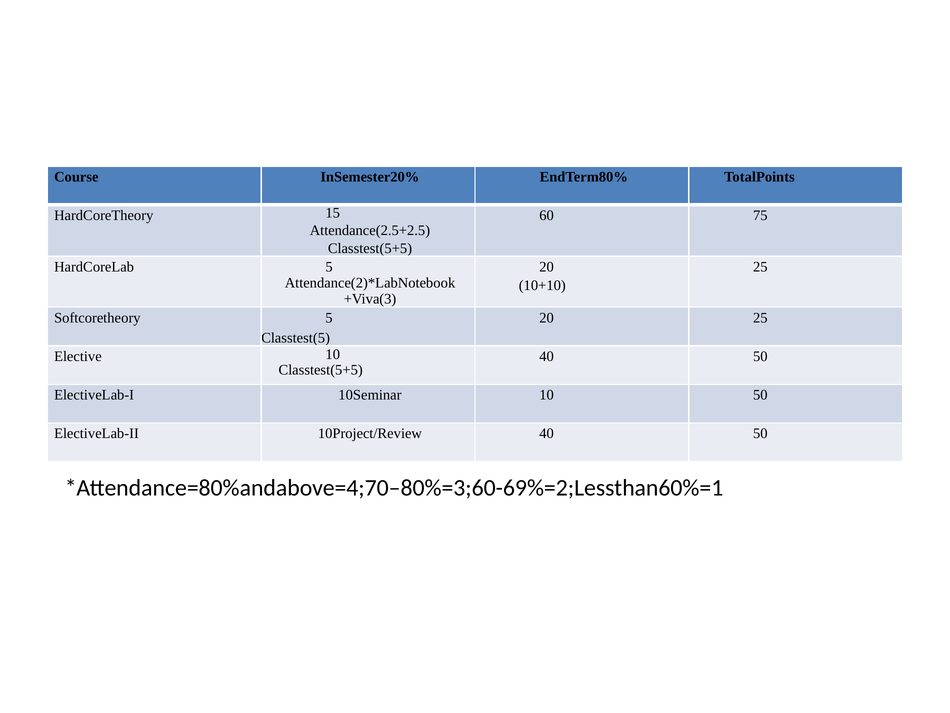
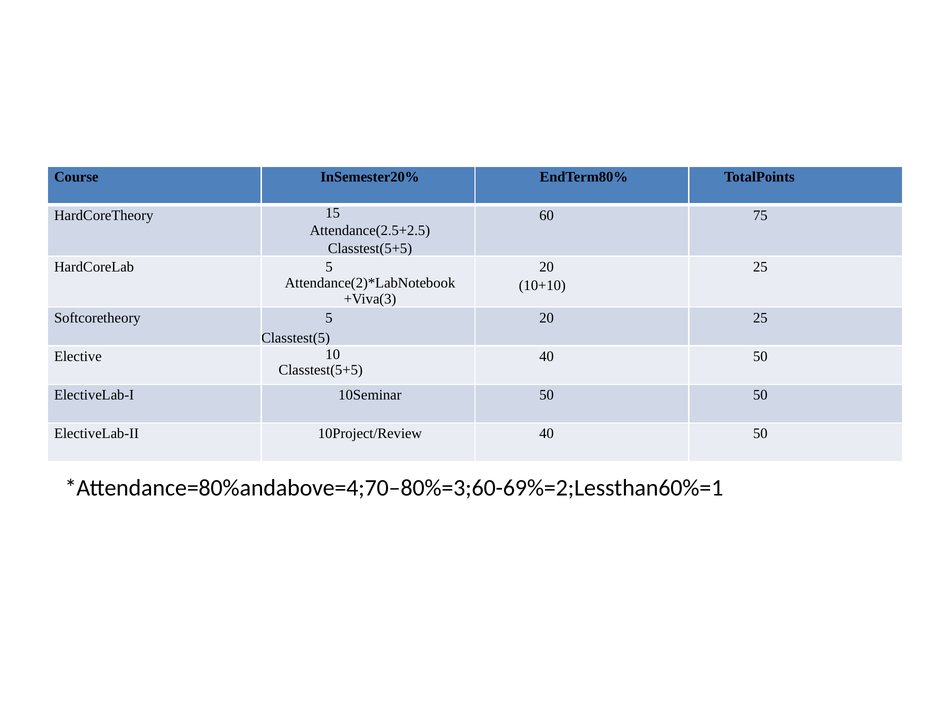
10Seminar 10: 10 -> 50 (547, 395)
